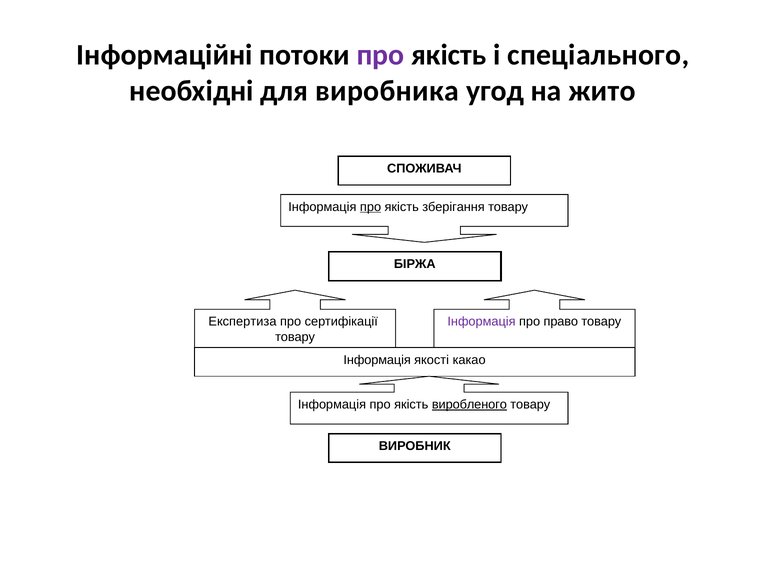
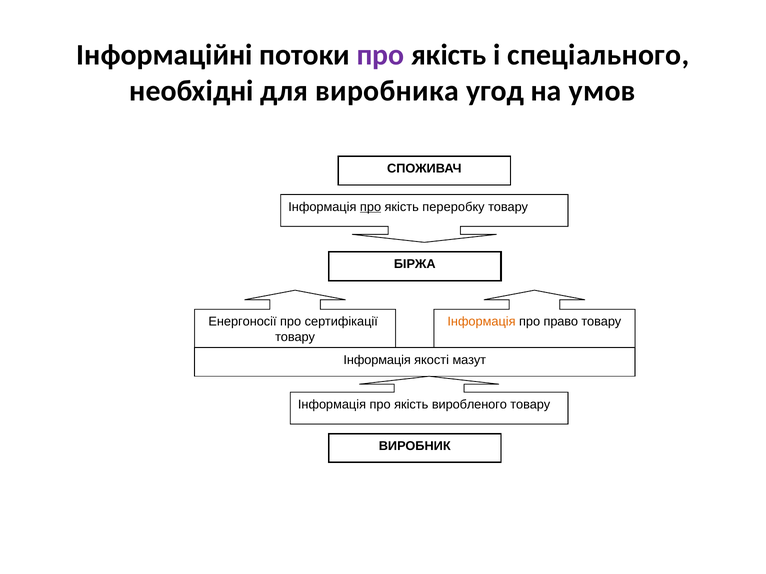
жито: жито -> умов (602, 91)
зберігання: зберігання -> переробку (453, 207)
Експертиза: Експертиза -> Енергоносії (243, 322)
Інформація colour: purple -> orange (481, 322)
какао: какао -> мазут (469, 360)
виробленого underline: present -> none (469, 405)
